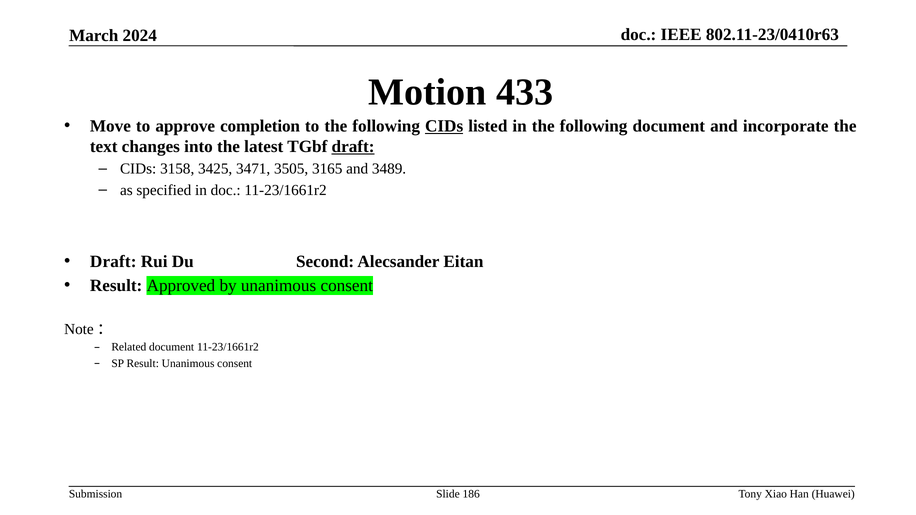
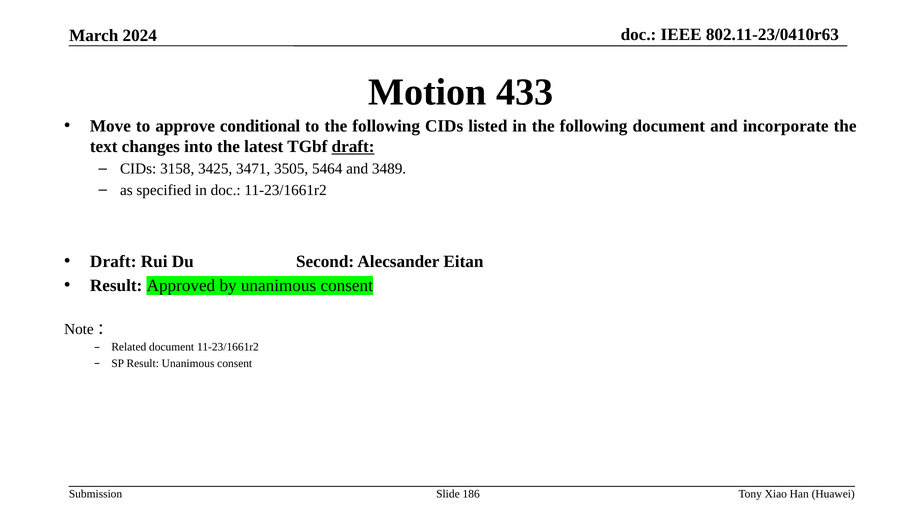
completion: completion -> conditional (260, 126)
CIDs underline: present -> none (444, 126)
3165: 3165 -> 5464 (327, 169)
